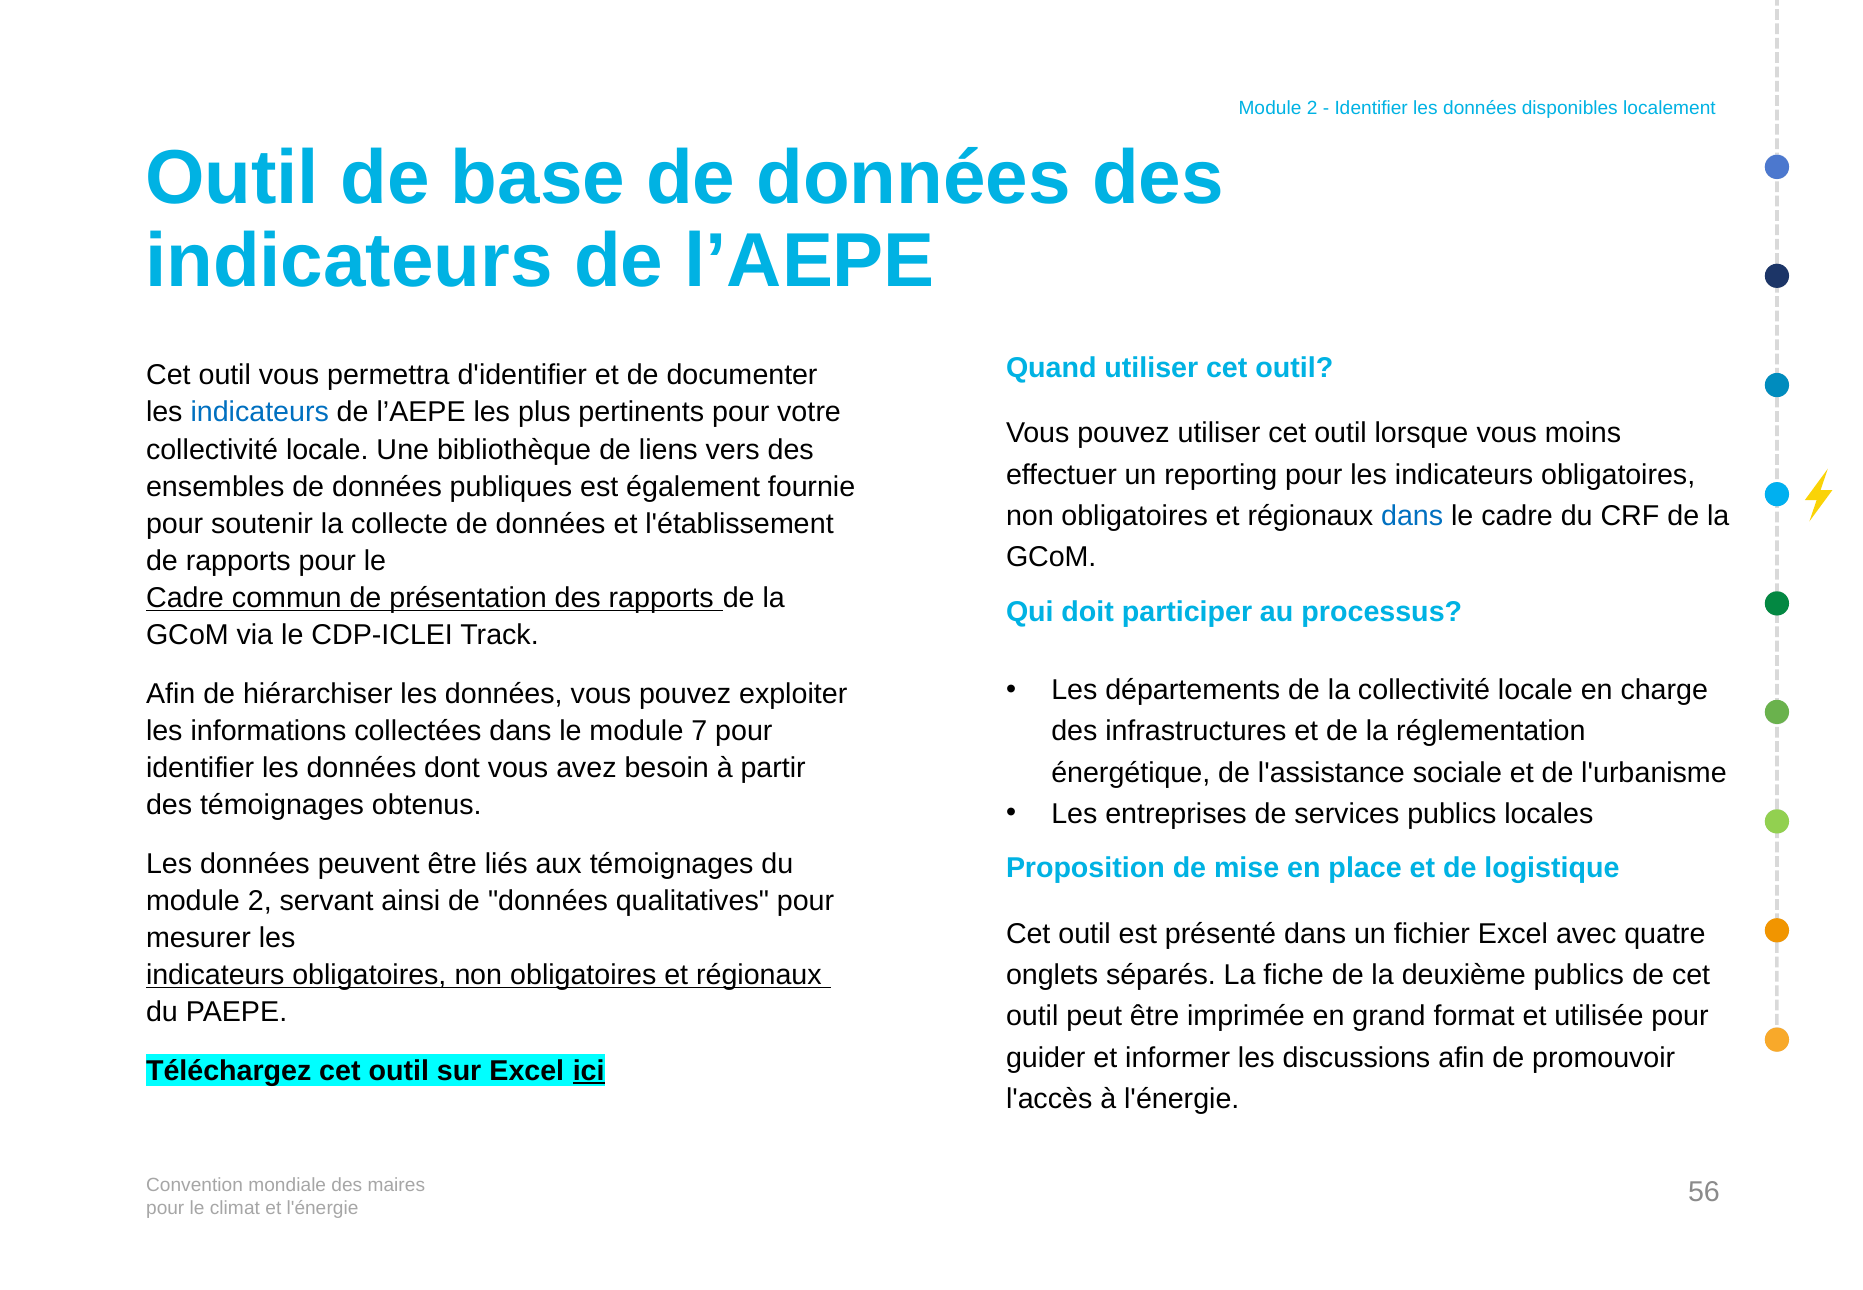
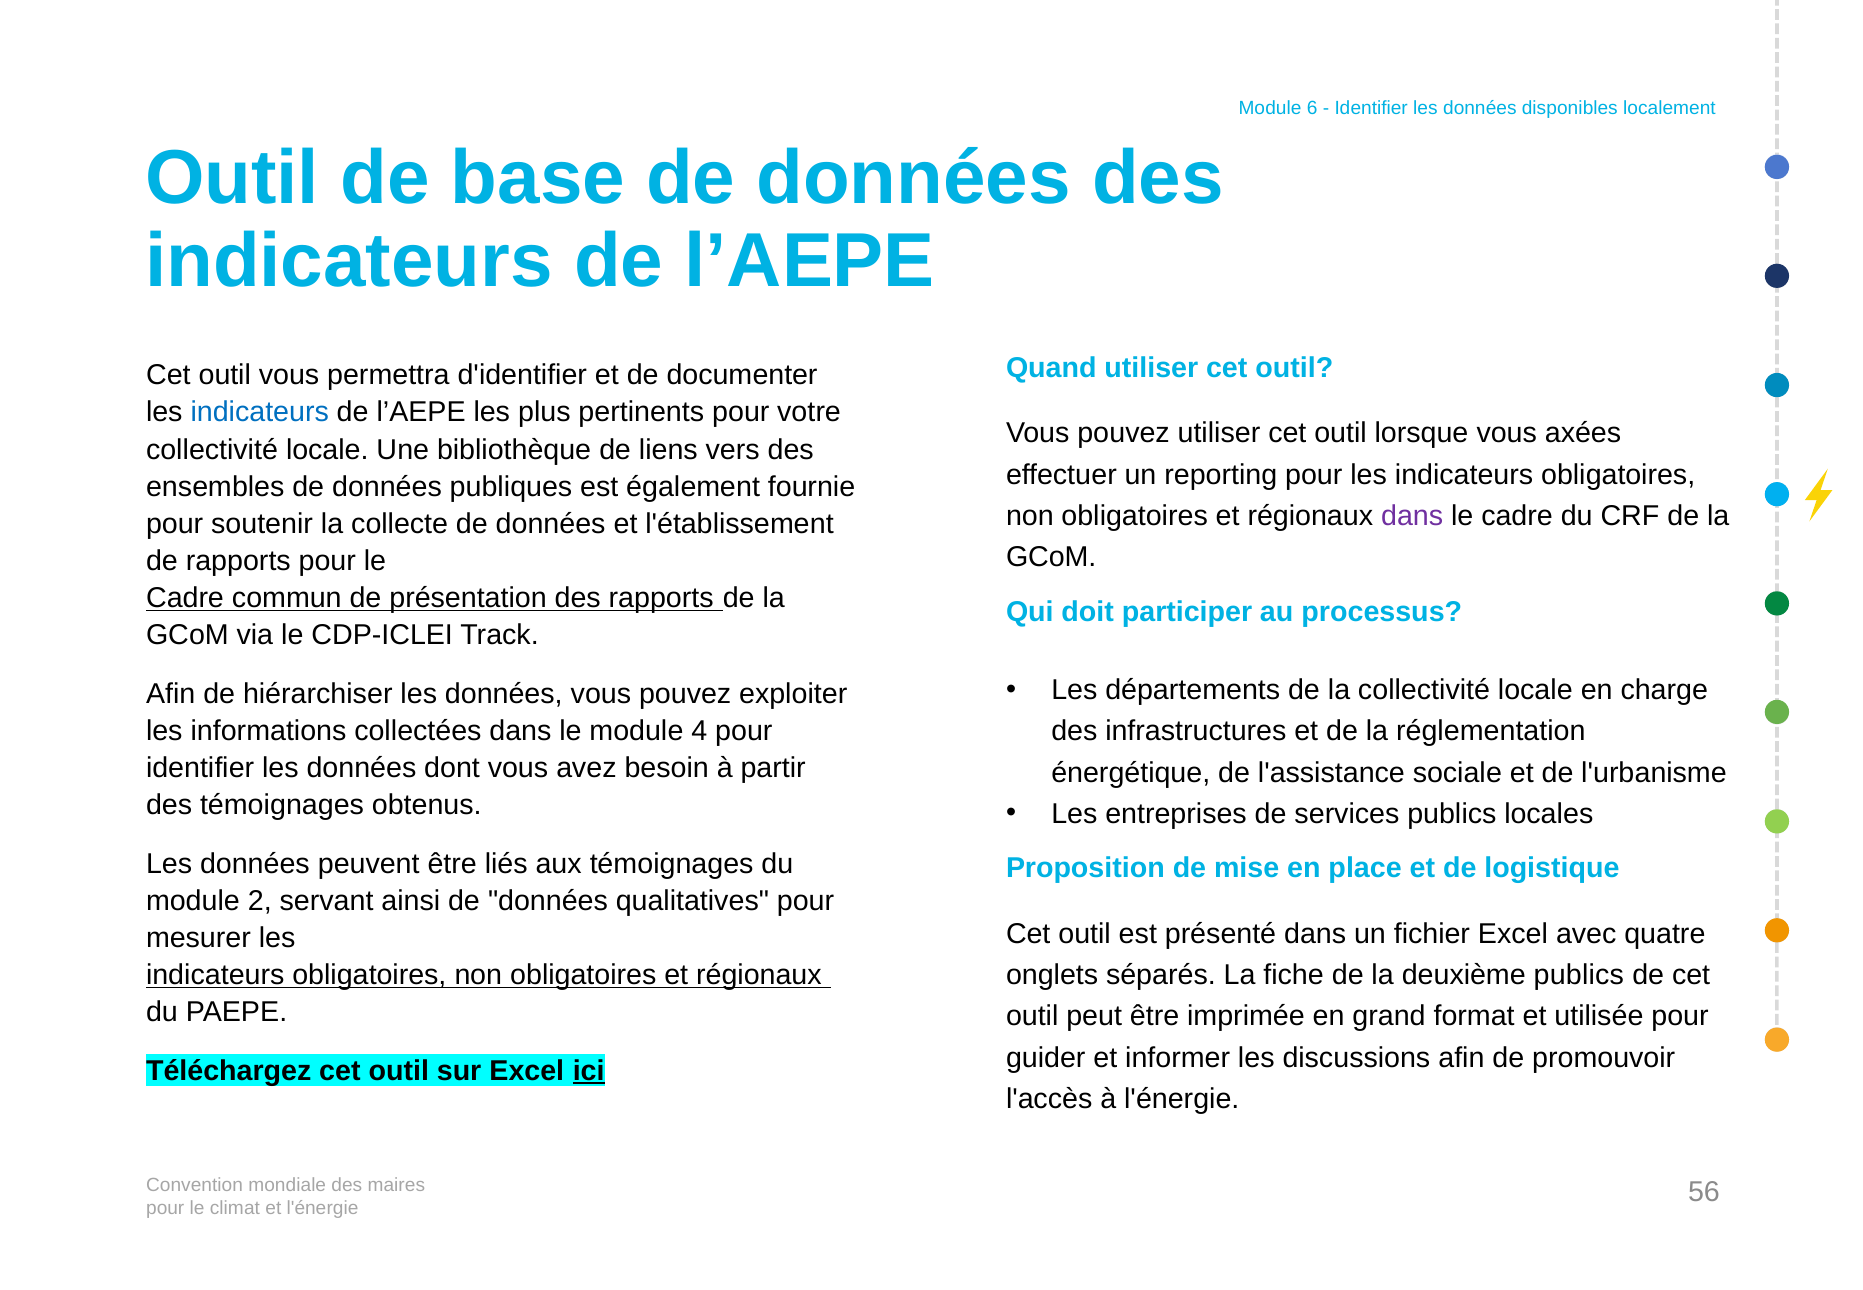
2: 2 -> 6 (1312, 108)
moins: moins -> axées (1583, 433)
dans colour: blue -> purple (1412, 516)
7: 7 -> 4 (699, 731)
